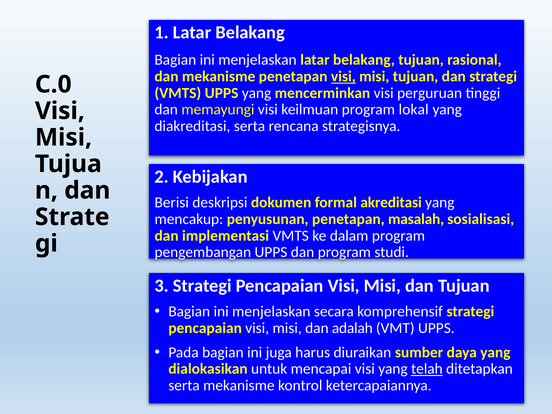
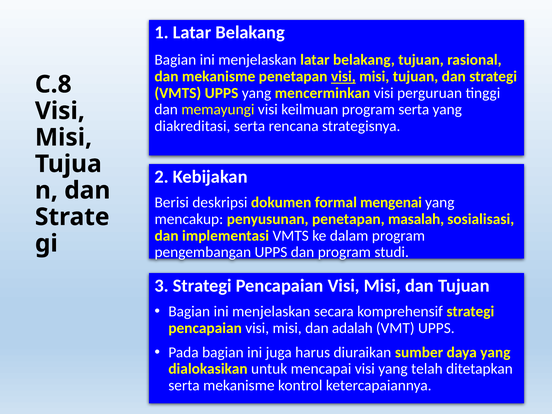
C.0: C.0 -> C.8 (53, 84)
program lokal: lokal -> serta (414, 110)
akreditasi: akreditasi -> mengenai (391, 203)
telah underline: present -> none (427, 369)
